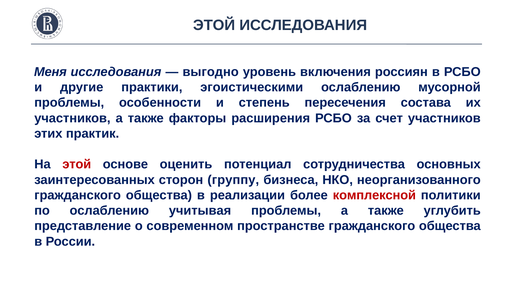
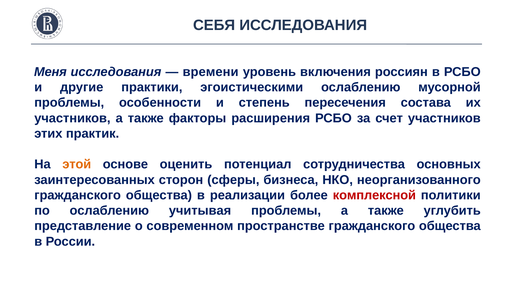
ЭТОЙ: ЭТОЙ -> СЕБЯ (214, 25)
выгодно: выгодно -> времени (211, 72)
этой colour: red -> orange (77, 164)
группу: группу -> сферы (233, 180)
